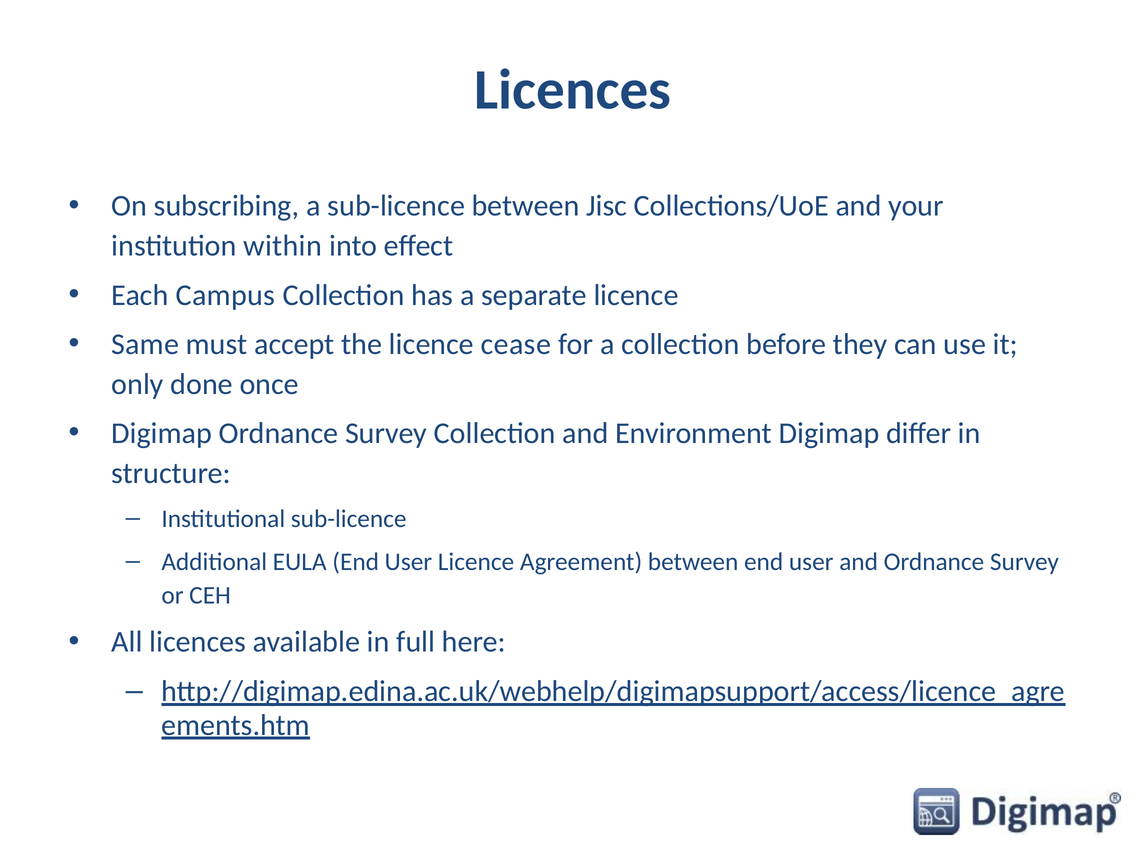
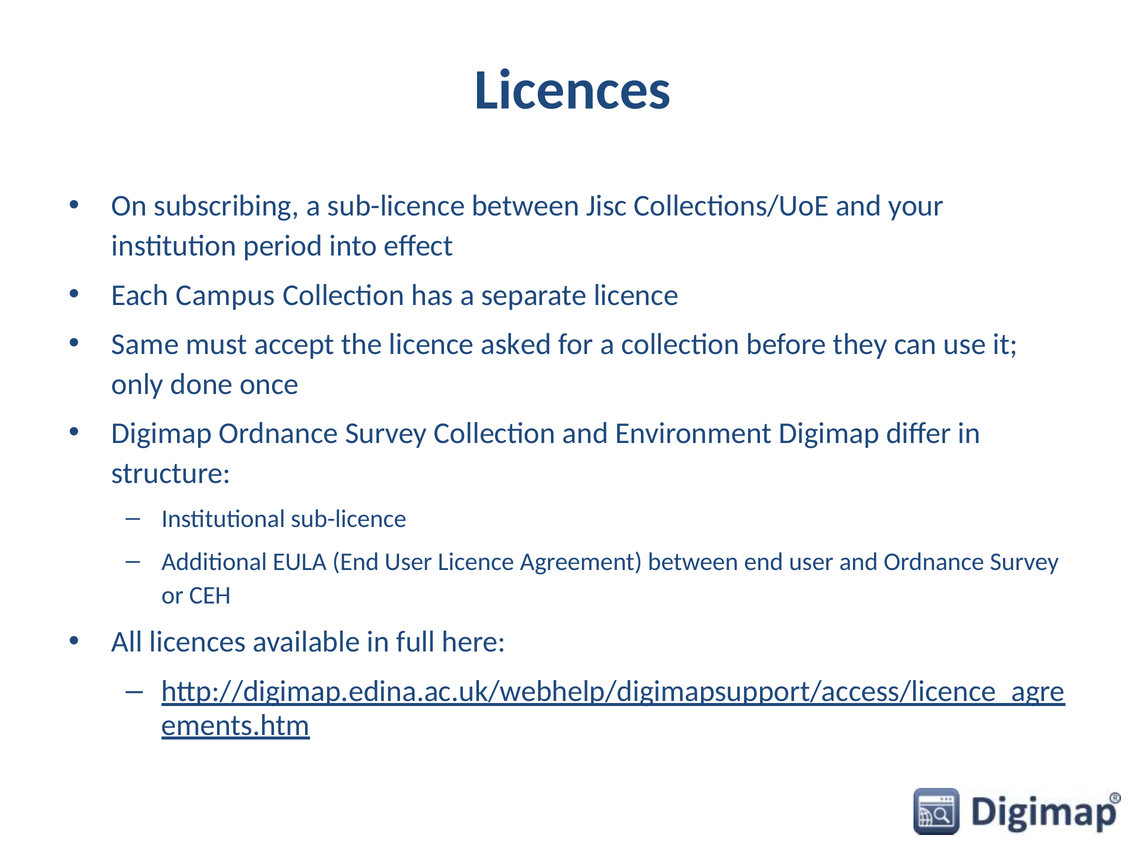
within: within -> period (283, 246)
cease: cease -> asked (516, 345)
